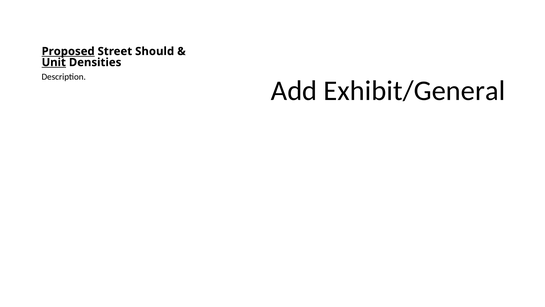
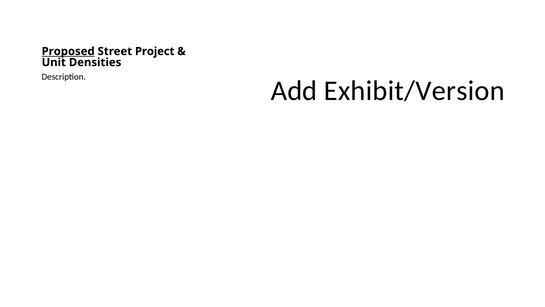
Should: Should -> Project (155, 51)
Unit underline: present -> none (54, 62)
Exhibit/General: Exhibit/General -> Exhibit/Version (414, 91)
